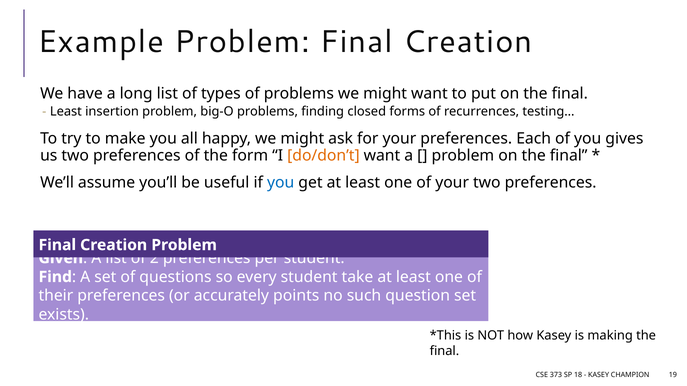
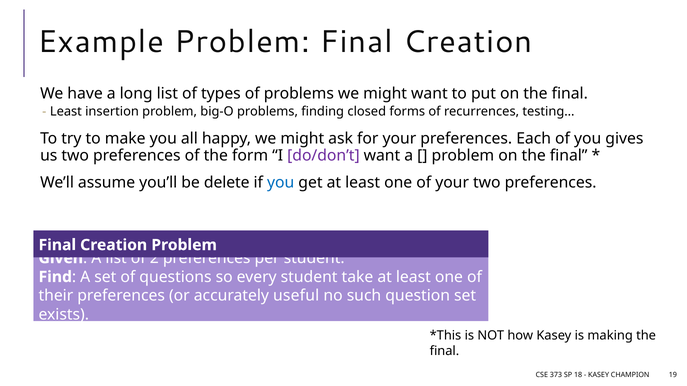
do/don’t colour: orange -> purple (323, 156)
useful: useful -> delete (227, 183)
points: points -> useful (296, 296)
